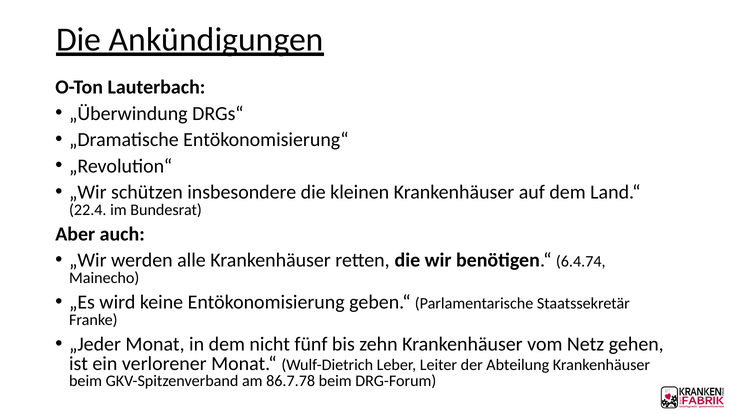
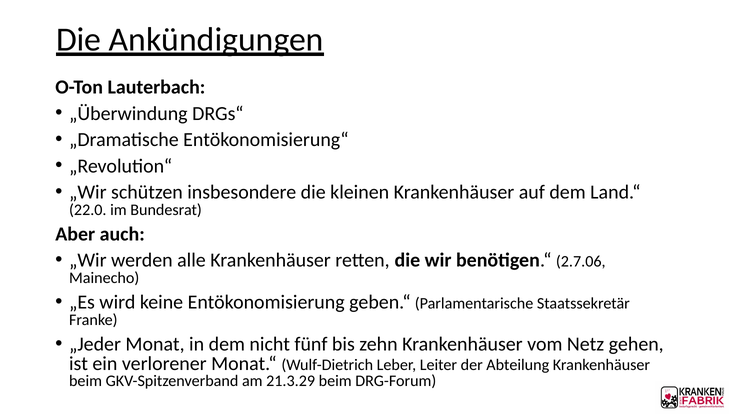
22.4: 22.4 -> 22.0 (88, 210)
6.4.74: 6.4.74 -> 2.7.06 (581, 262)
86.7.78: 86.7.78 -> 21.3.29 (291, 381)
